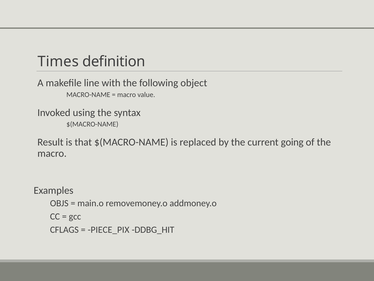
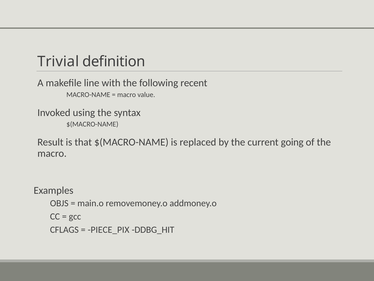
Times: Times -> Trivial (58, 61)
object: object -> recent (194, 83)
